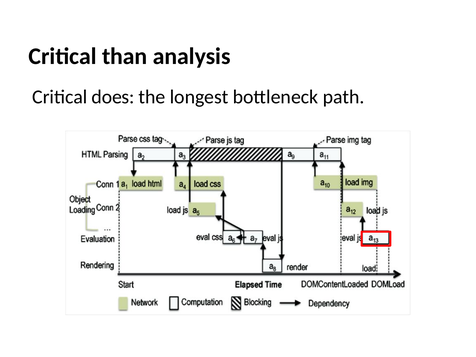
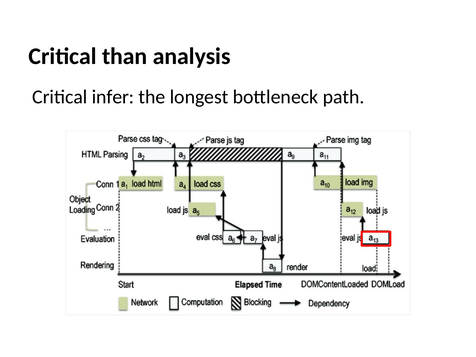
does: does -> infer (113, 97)
